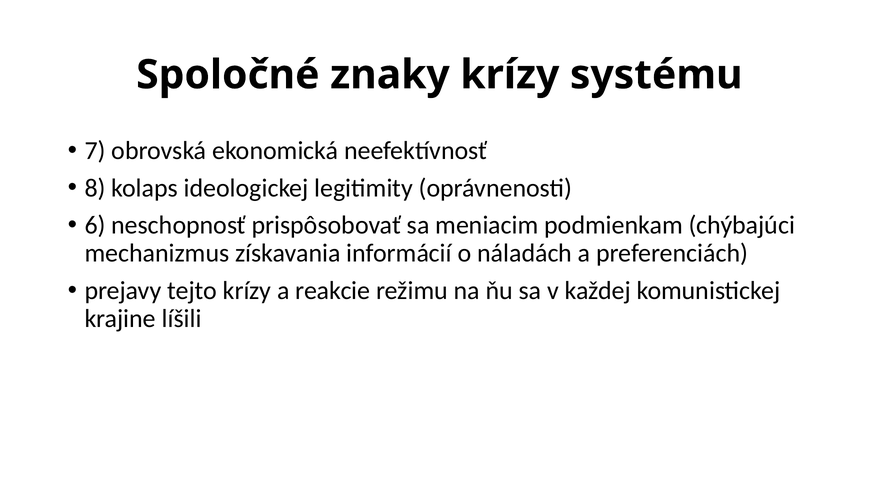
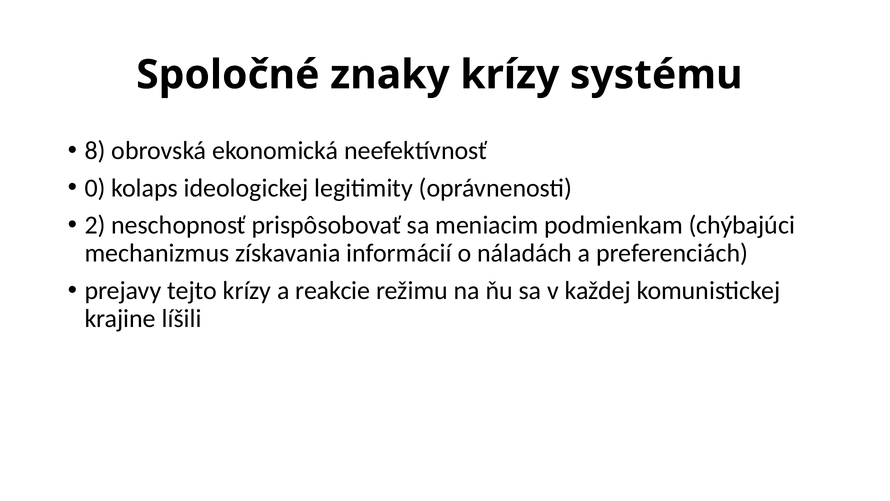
7: 7 -> 8 (95, 150)
8: 8 -> 0 (95, 188)
6: 6 -> 2 (95, 225)
